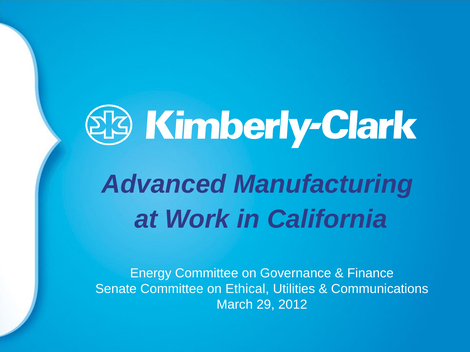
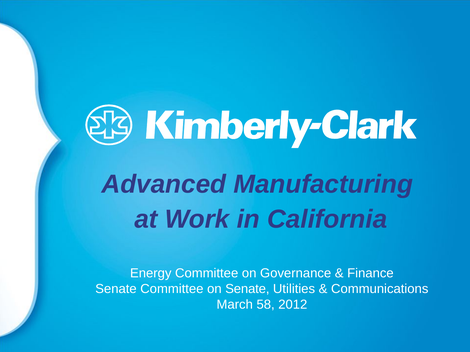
on Ethical: Ethical -> Senate (247, 289)
29: 29 -> 58 (266, 305)
